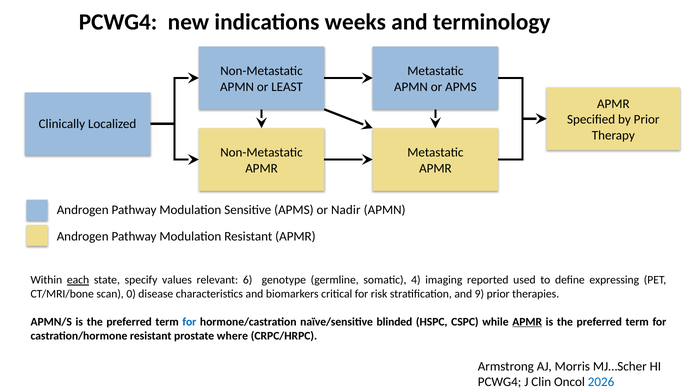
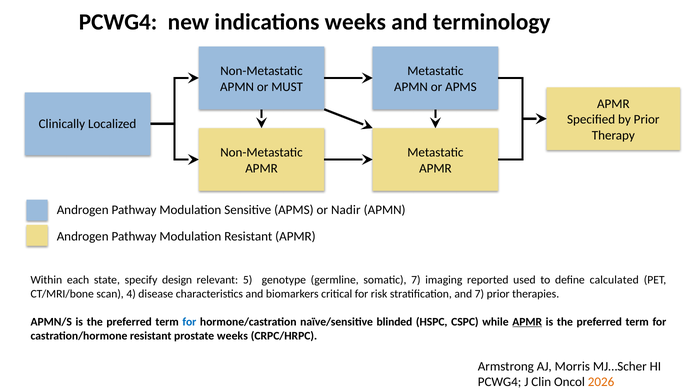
LEAST: LEAST -> MUST (287, 87)
each underline: present -> none (78, 280)
values: values -> design (177, 280)
6: 6 -> 5 (248, 280)
somatic 4: 4 -> 7 (416, 280)
expressing: expressing -> calculated (614, 280)
0: 0 -> 4 (131, 294)
and 9: 9 -> 7 (479, 294)
prostate where: where -> weeks (232, 336)
2026 colour: blue -> orange (601, 382)
